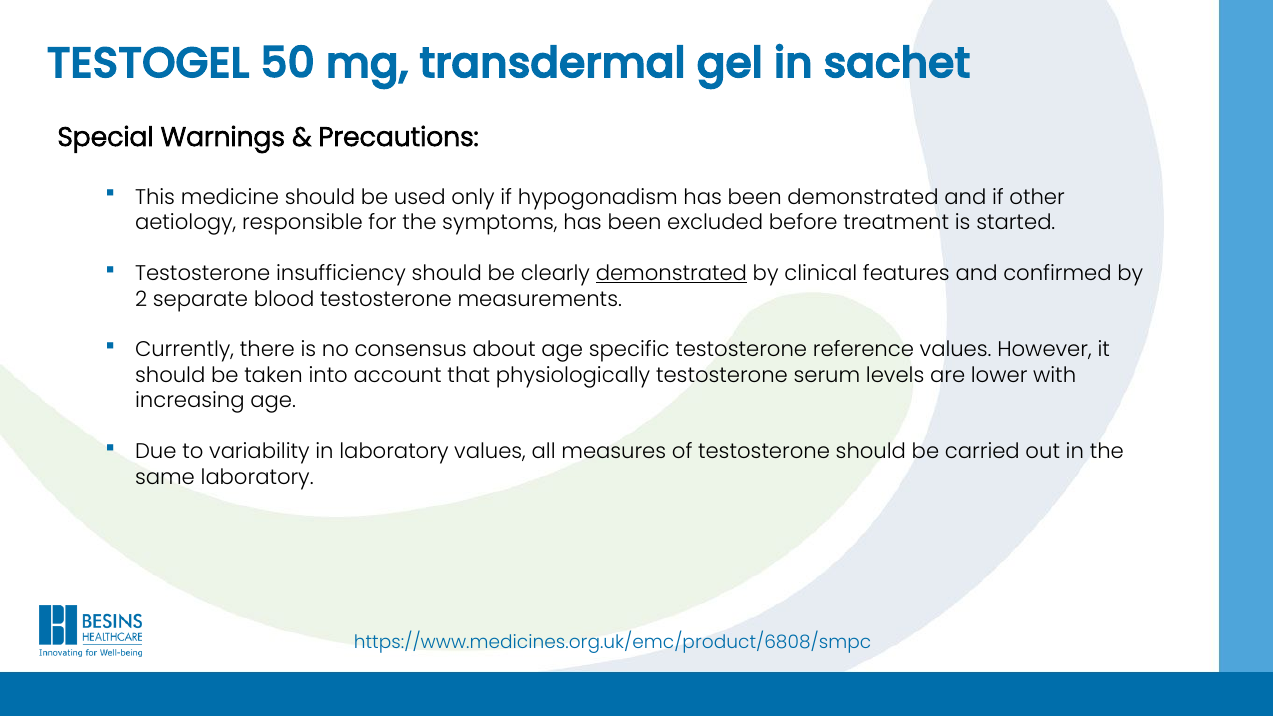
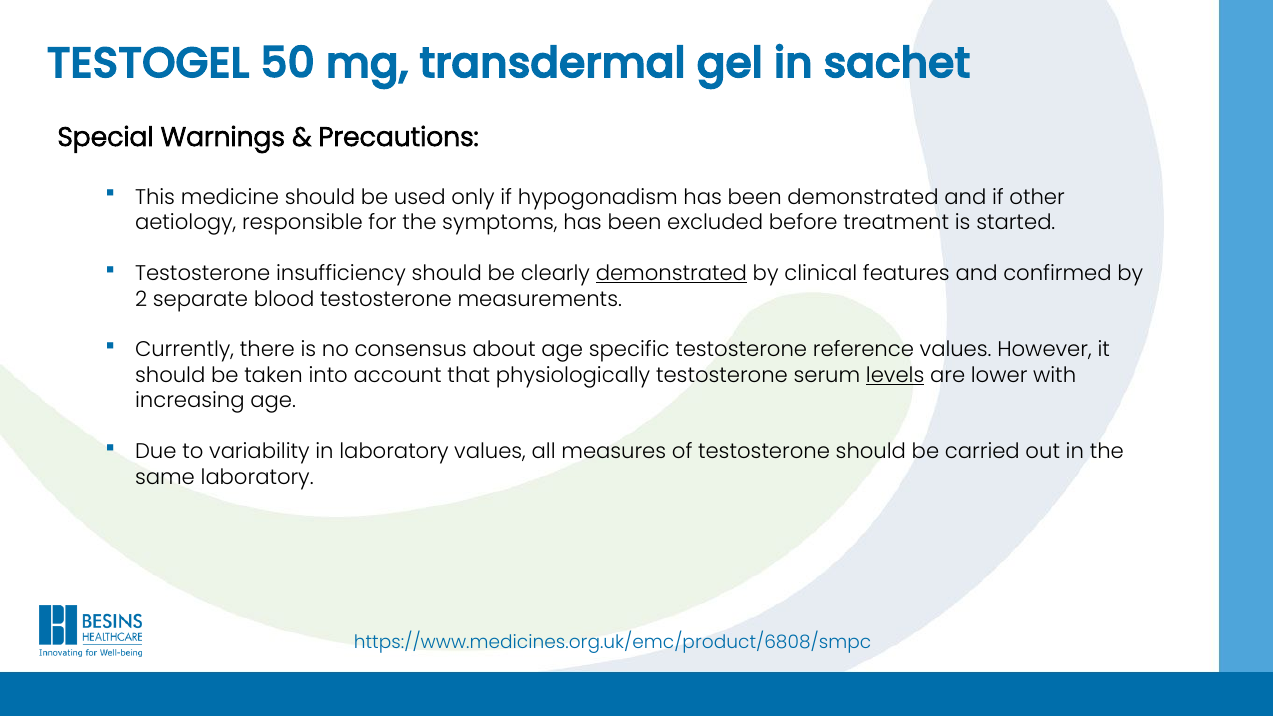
levels underline: none -> present (895, 375)
